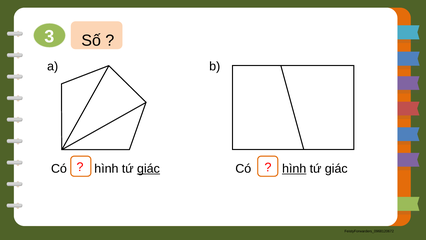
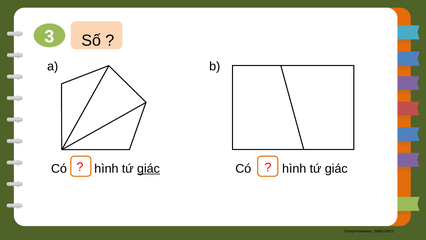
hình underline: present -> none (294, 168)
